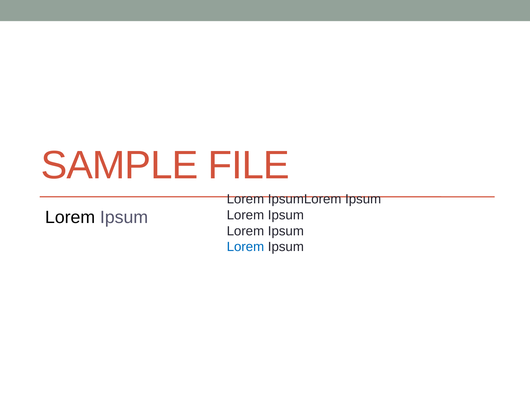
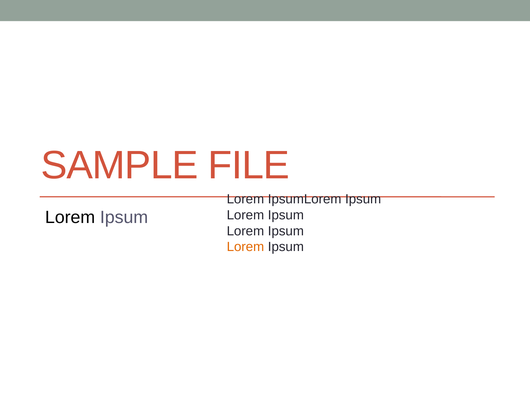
Lorem colour: blue -> orange (245, 247)
